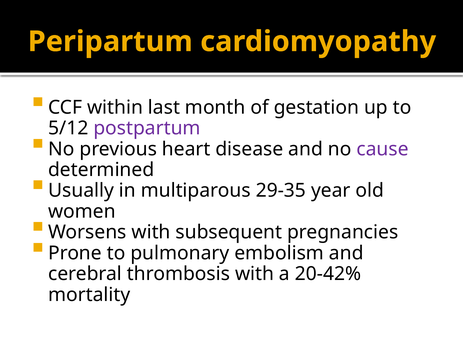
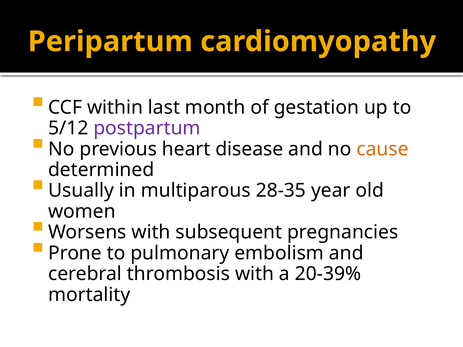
cause colour: purple -> orange (383, 149)
29-35: 29-35 -> 28-35 (281, 191)
20-42%: 20-42% -> 20-39% (328, 274)
